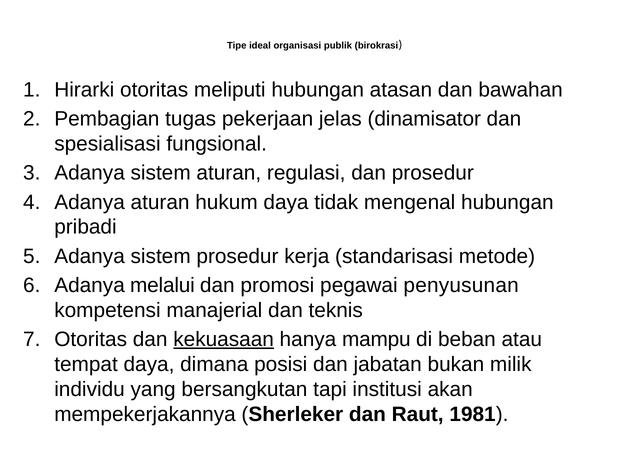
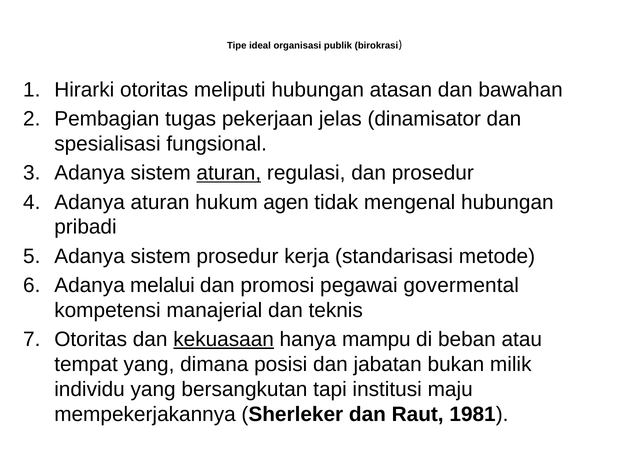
aturan underline: none -> present (229, 173)
hukum daya: daya -> agen (286, 202)
penyusunan: penyusunan -> govermental (461, 285)
tempat daya: daya -> yang (149, 364)
akan: akan -> maju (450, 389)
